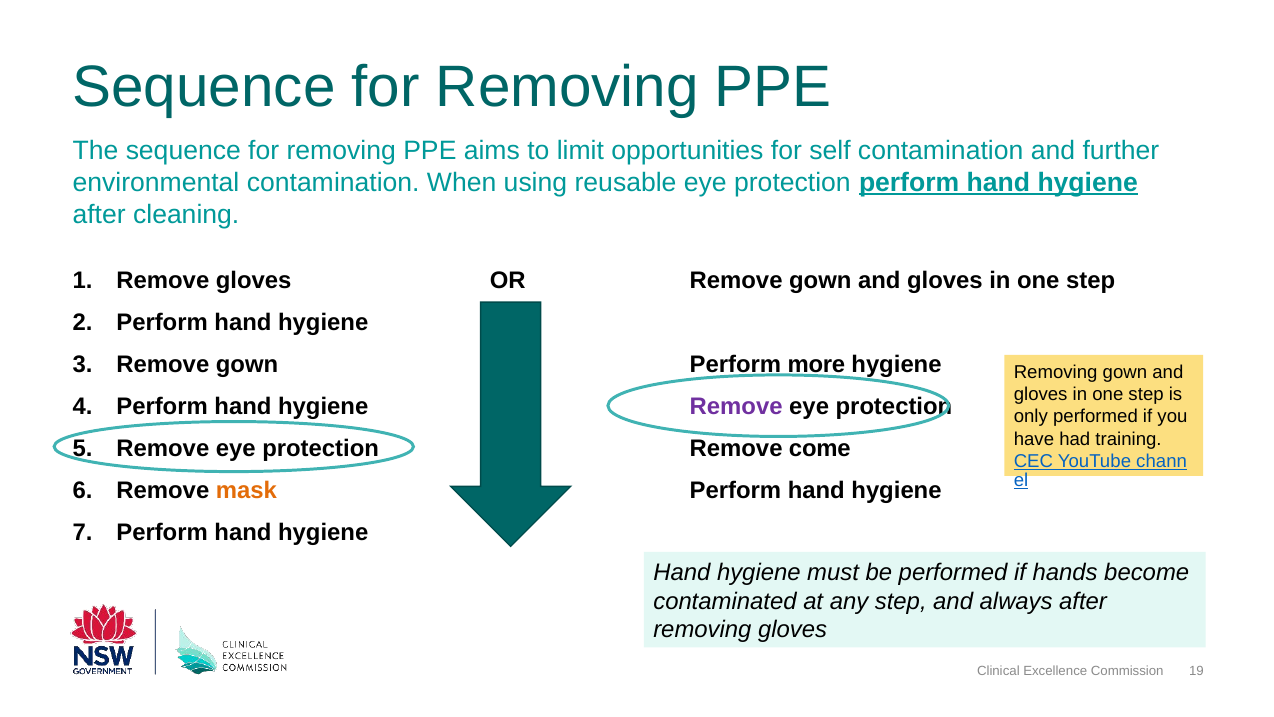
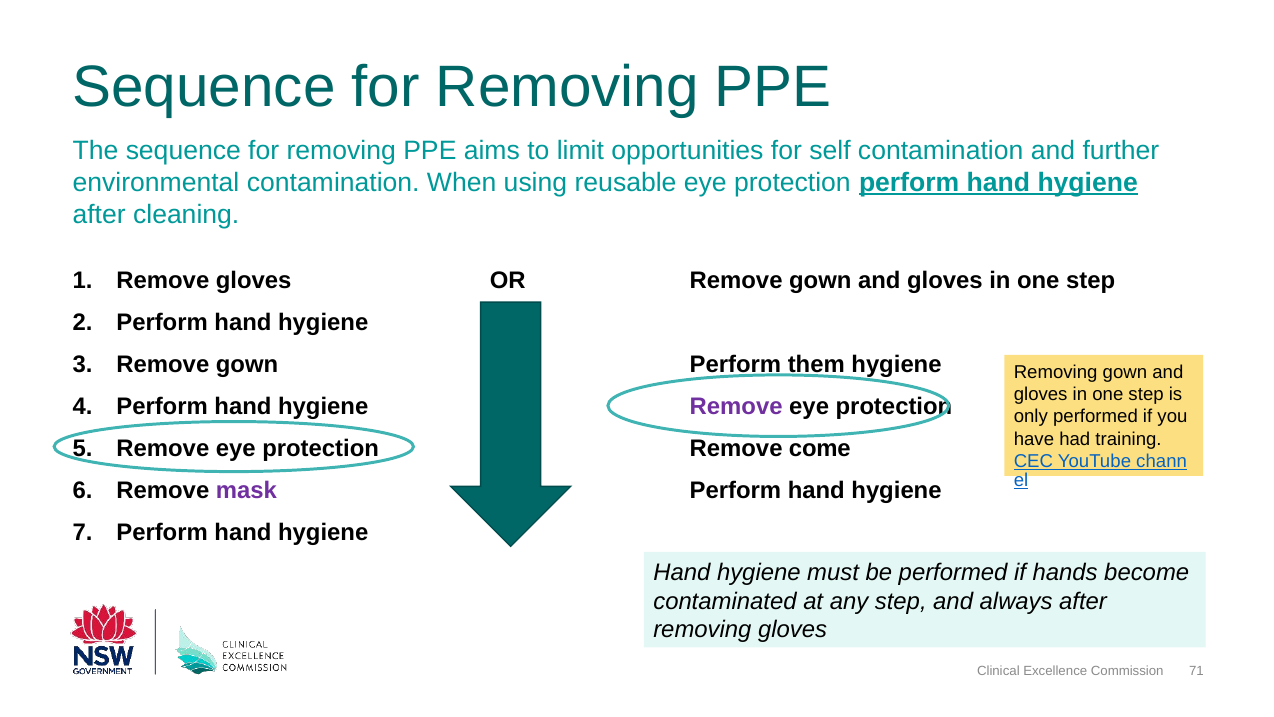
more: more -> them (816, 365)
mask colour: orange -> purple (246, 491)
19: 19 -> 71 (1196, 671)
